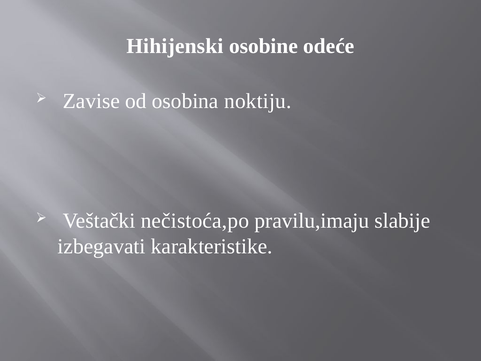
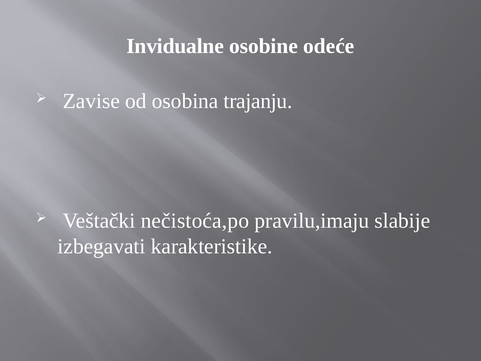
Hihijenski: Hihijenski -> Invidualne (175, 46)
noktiju: noktiju -> trajanju (258, 101)
